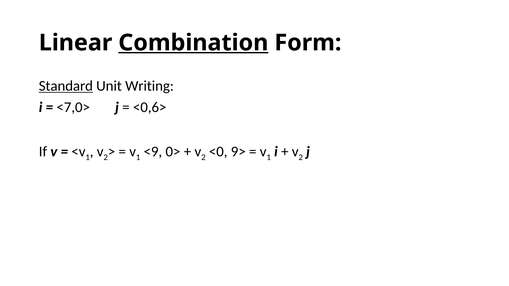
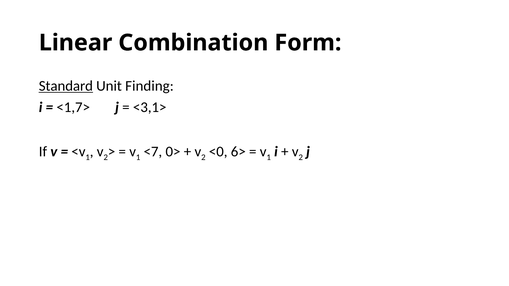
Combination underline: present -> none (193, 43)
Writing: Writing -> Finding (149, 86)
<7,0>: <7,0> -> <1,7> (73, 107)
<0,6>: <0,6> -> <3,1> (150, 107)
<9: <9 -> <7 (153, 152)
9>: 9> -> 6> (238, 152)
